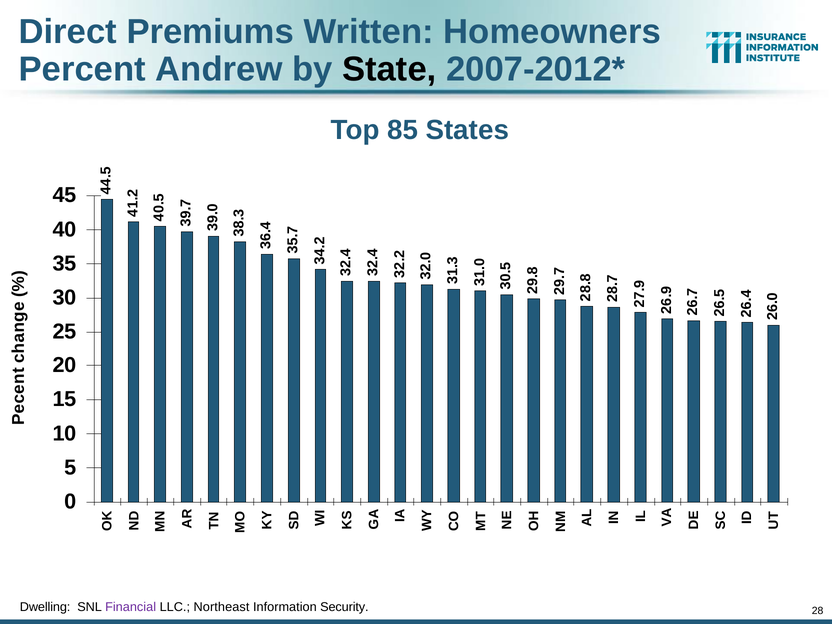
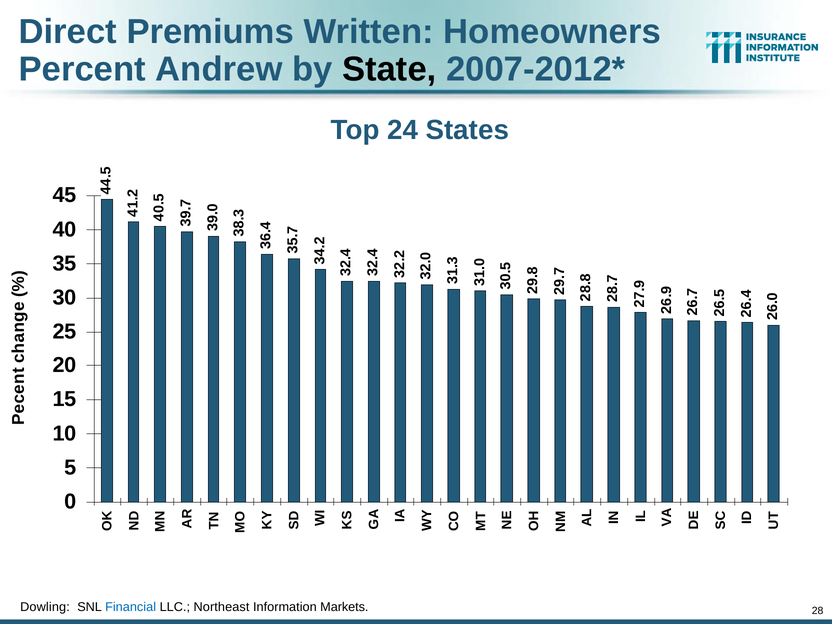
85: 85 -> 24 (403, 130)
Dwelling: Dwelling -> Dowling (45, 607)
Financial colour: purple -> blue (131, 607)
Security: Security -> Markets (344, 607)
